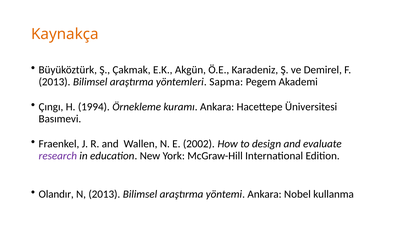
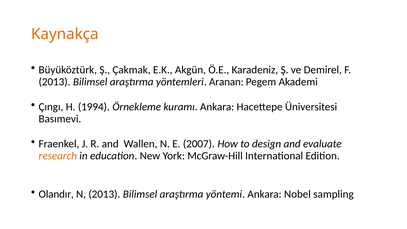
Sapma: Sapma -> Aranan (226, 82)
2002: 2002 -> 2007 (199, 144)
research colour: purple -> orange (58, 156)
kullanma: kullanma -> sampling (333, 194)
